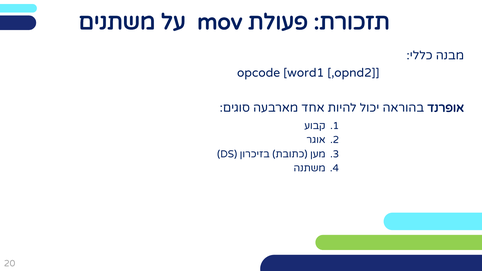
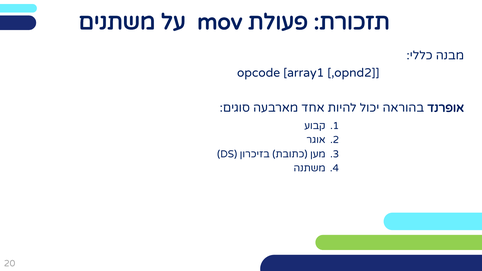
word1: word1 -> array1 (304, 73)
